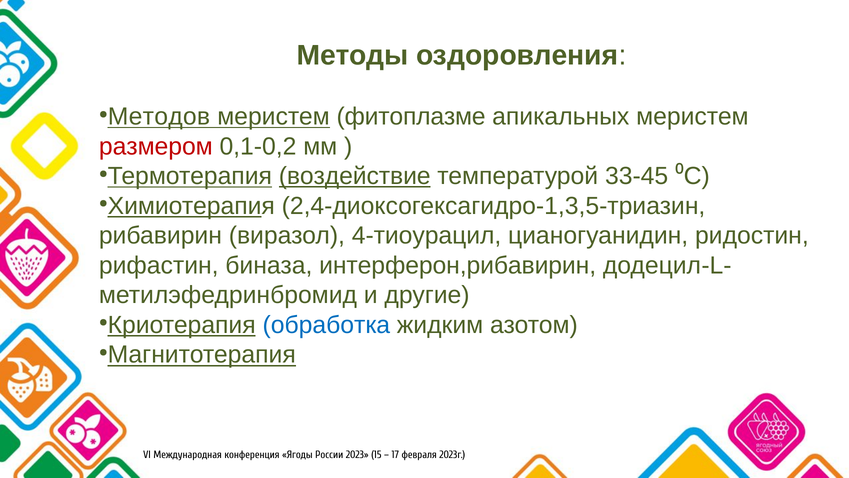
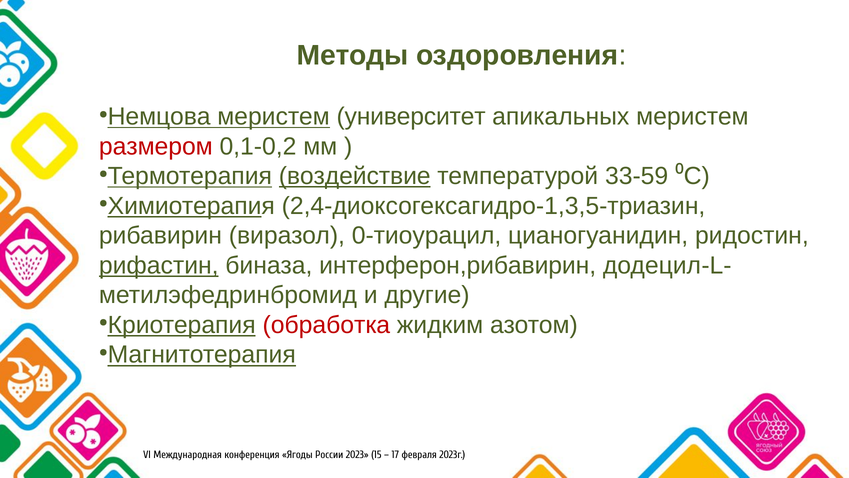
Методов: Методов -> Немцова (159, 117)
фитоплазме: фитоплазме -> университет (411, 117)
33-45: 33-45 -> 33-59 (637, 176)
4-тиоурацил: 4-тиоурацил -> 0-тиоурацил (427, 236)
рифастин underline: none -> present (159, 265)
обработка colour: blue -> red (326, 325)
